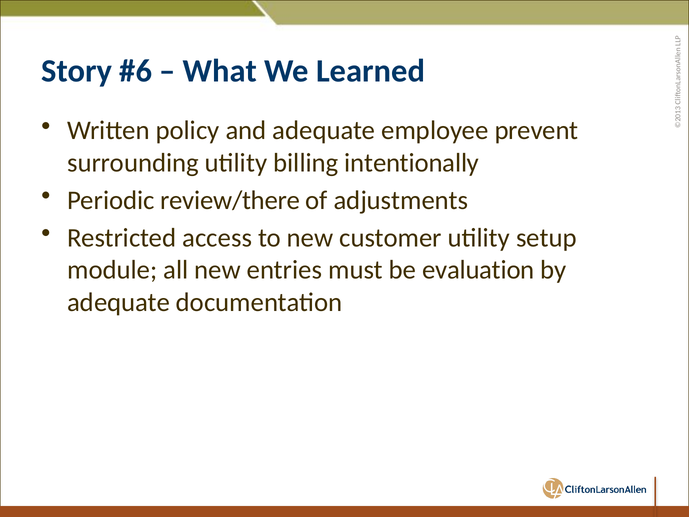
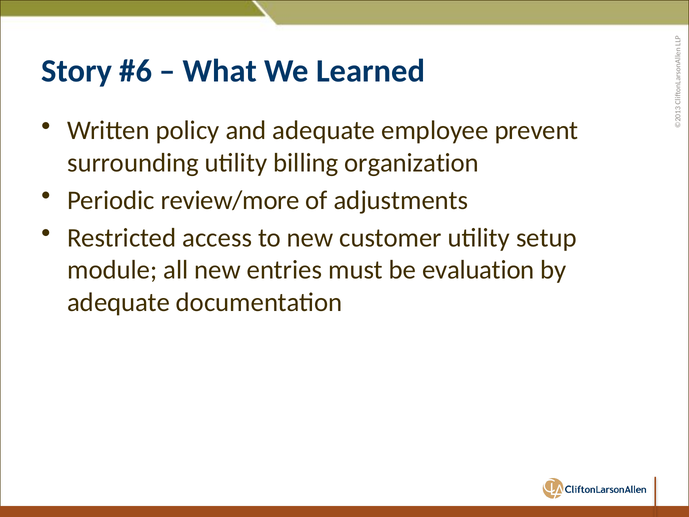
intentionally: intentionally -> organization (412, 163)
review/there: review/there -> review/more (230, 200)
